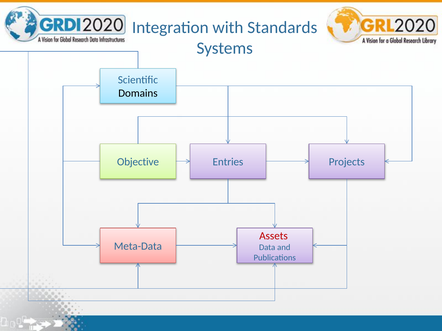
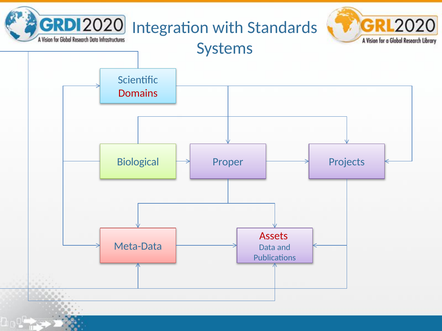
Domains colour: black -> red (138, 93)
Objective: Objective -> Biological (138, 162)
Entries: Entries -> Proper (228, 162)
